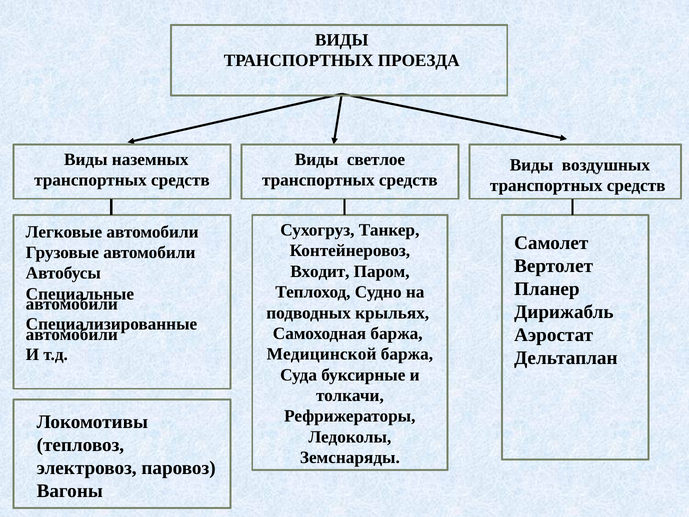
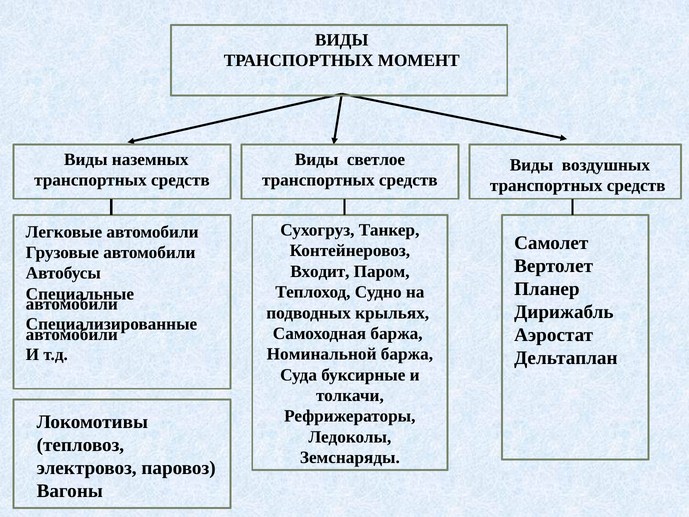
ПРОЕЗДА: ПРОЕЗДА -> МОМЕНТ (419, 61)
Медицинской: Медицинской -> Номинальной (322, 354)
